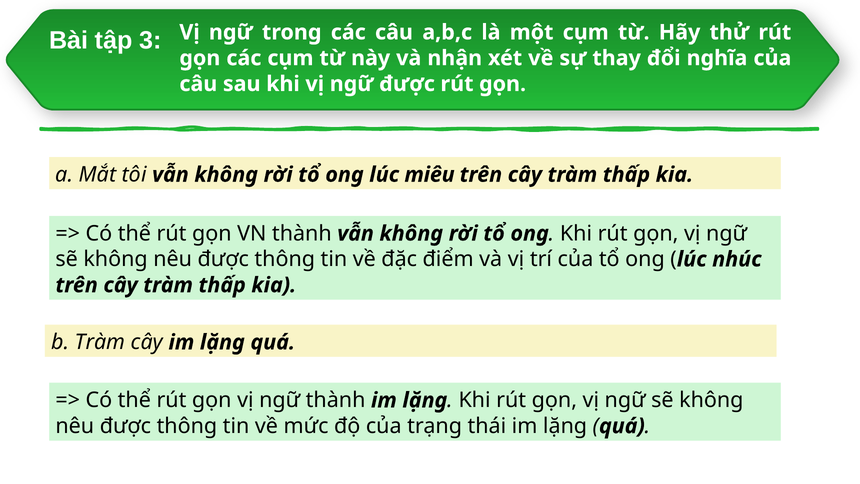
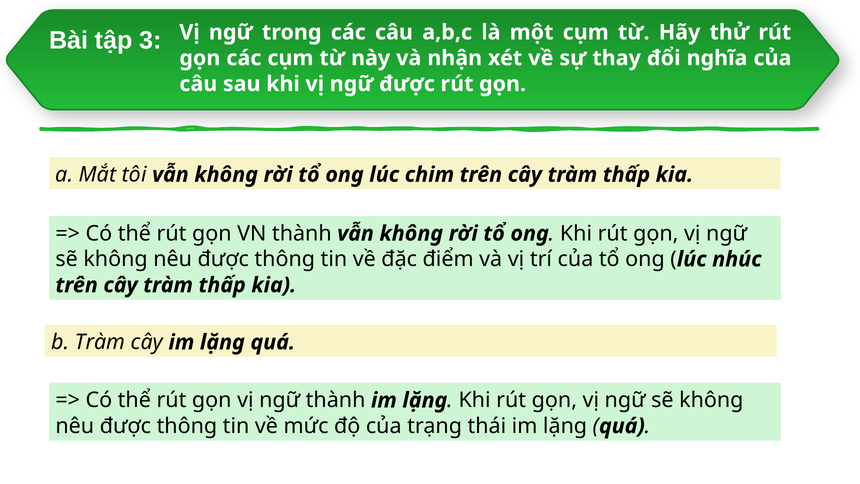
miêu: miêu -> chim (429, 175)
